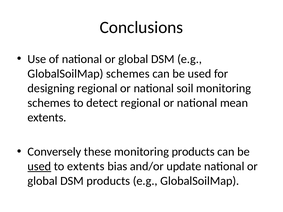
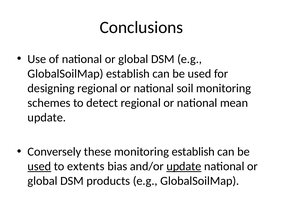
GlobalSoilMap schemes: schemes -> establish (128, 74)
extents: extents -> update (47, 118)
monitoring products: products -> establish (193, 152)
update underline: none -> present (184, 167)
